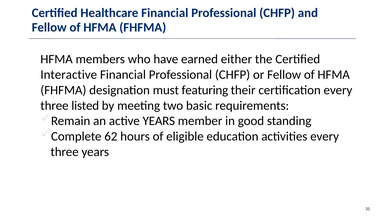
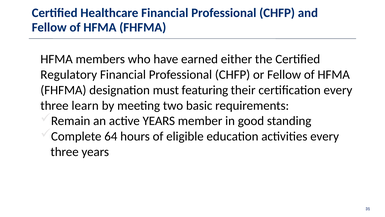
Interactive: Interactive -> Regulatory (69, 75)
listed: listed -> learn (85, 105)
62: 62 -> 64 (111, 136)
